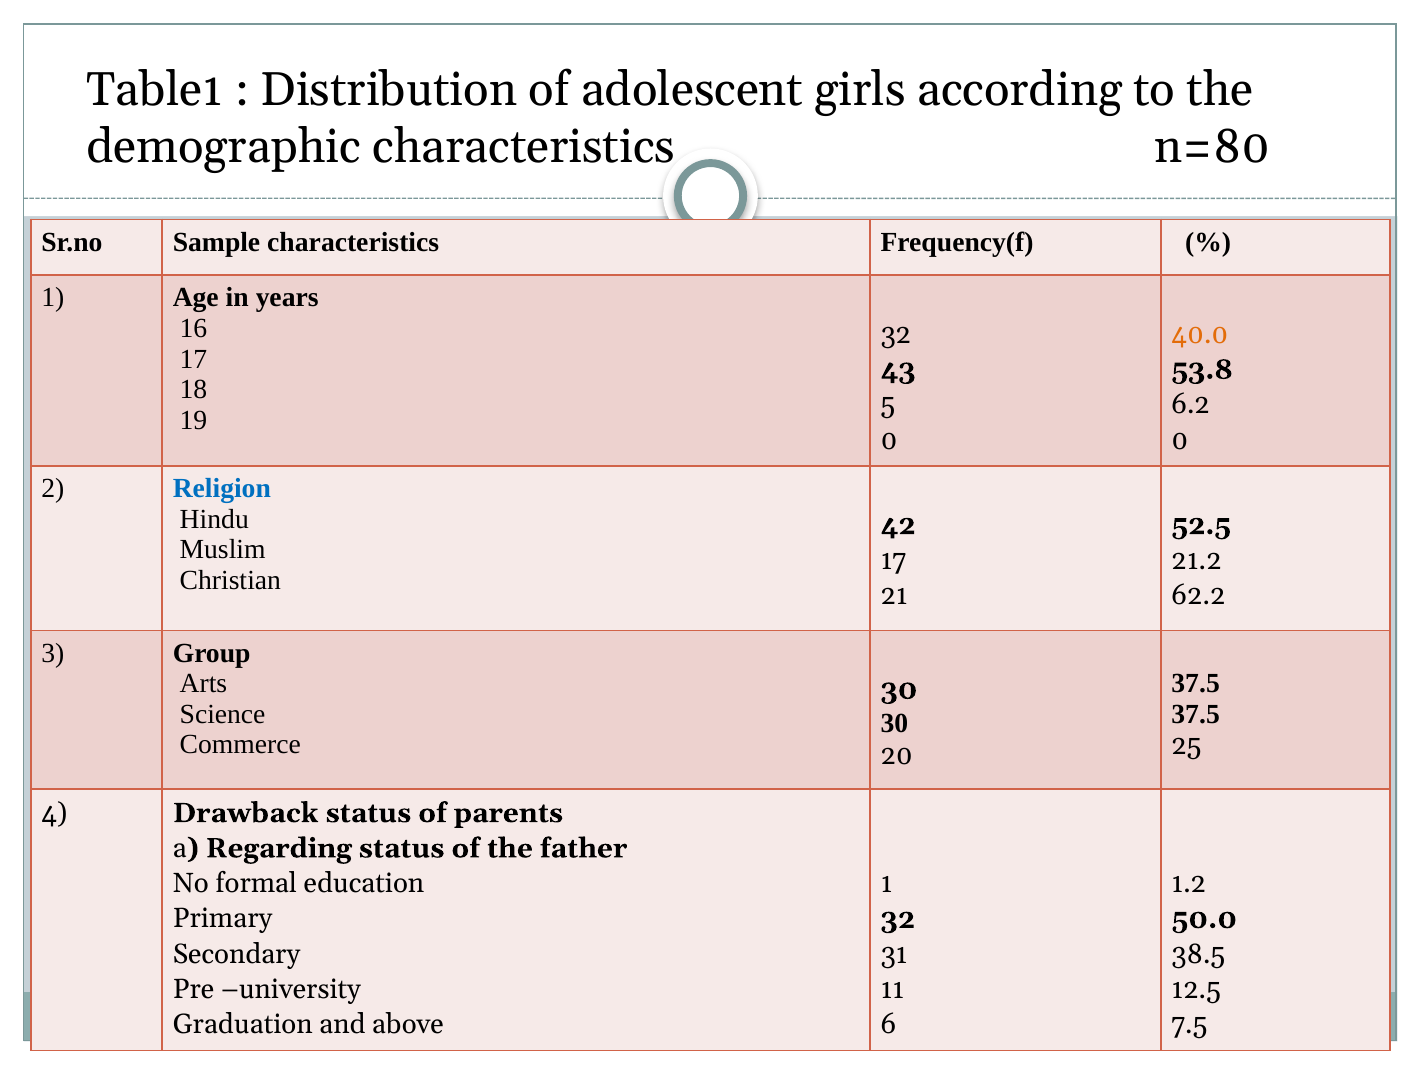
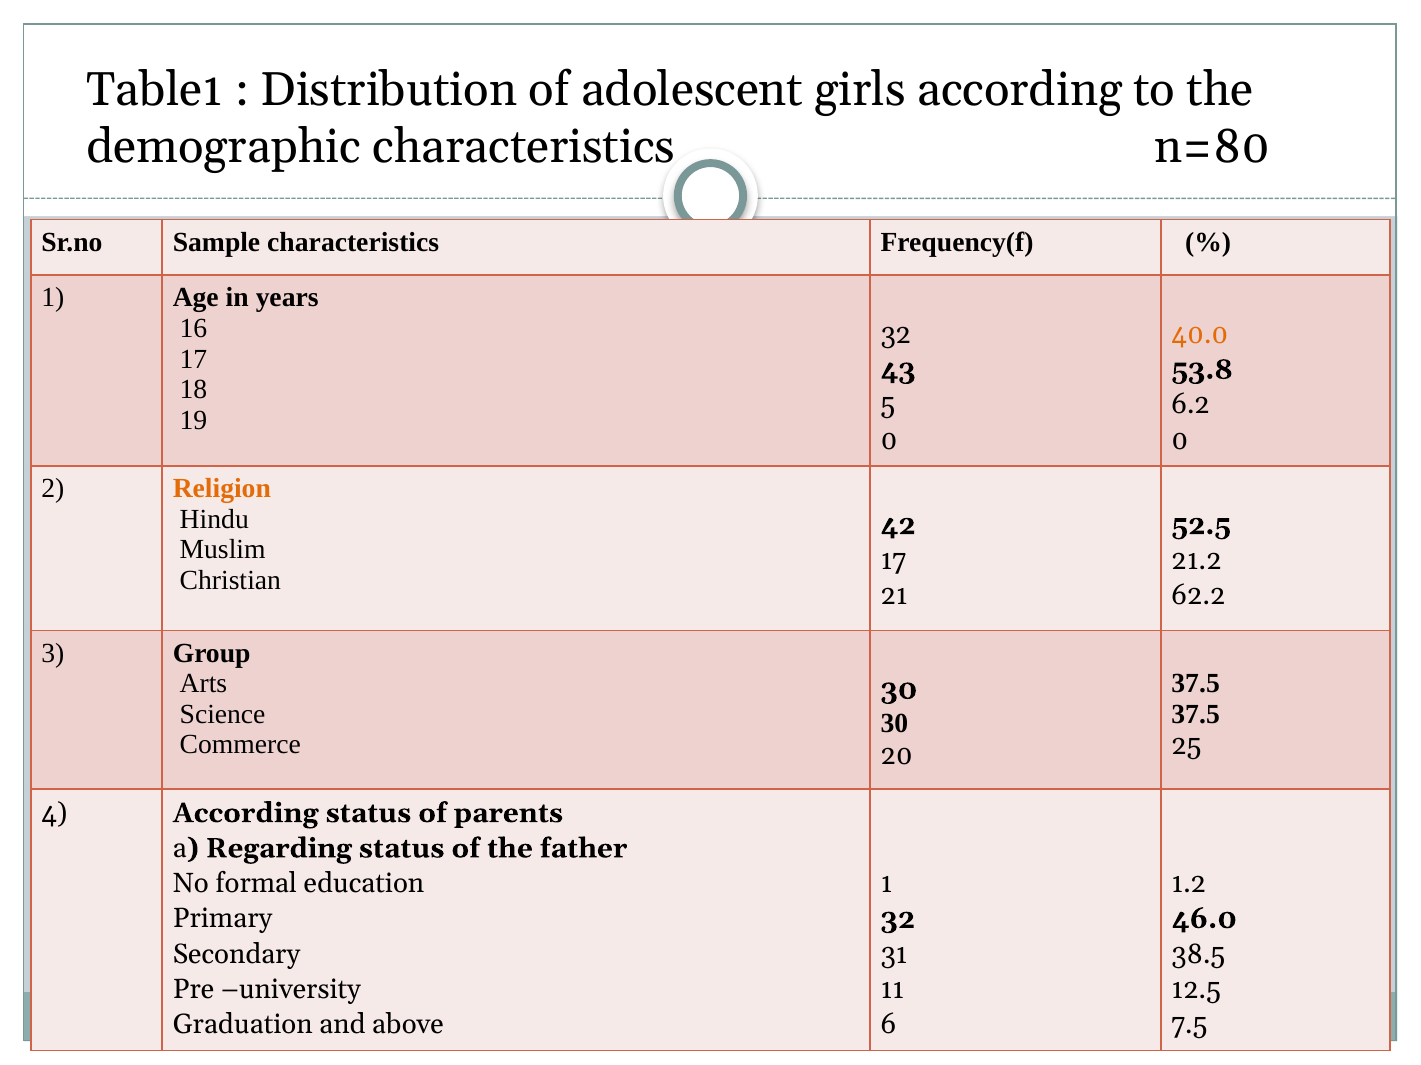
Religion colour: blue -> orange (222, 489)
4 Drawback: Drawback -> According (246, 814)
50.0: 50.0 -> 46.0 (1204, 919)
